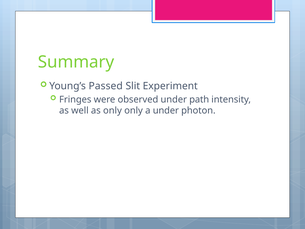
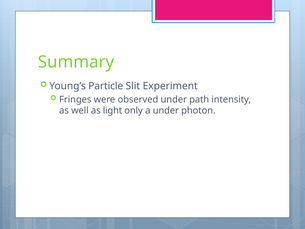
Passed: Passed -> Particle (106, 86)
as only: only -> light (113, 111)
